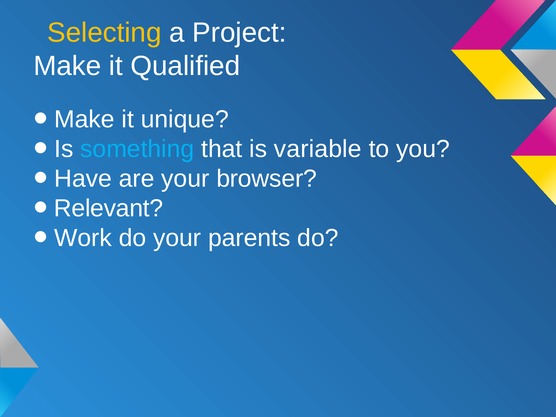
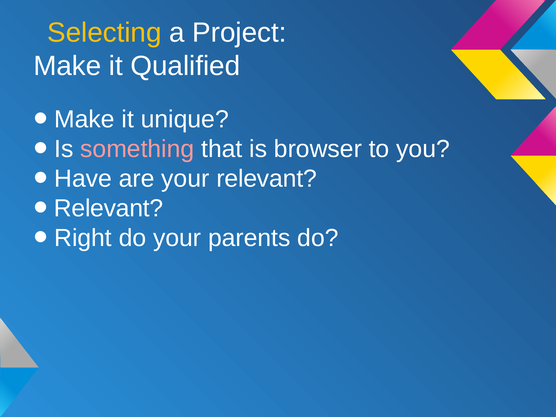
something colour: light blue -> pink (137, 149)
variable: variable -> browser (318, 149)
your browser: browser -> relevant (267, 179)
Work: Work -> Right (83, 238)
